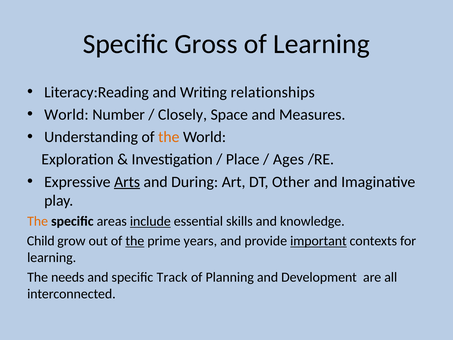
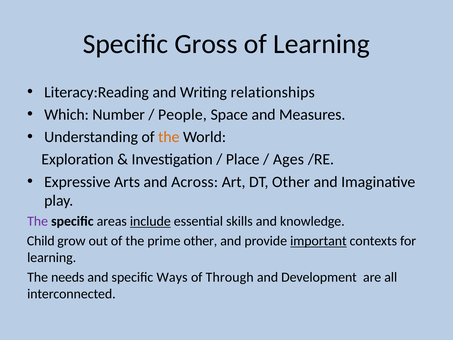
World: World -> Which (67, 114)
Closely: Closely -> People (182, 114)
Arts underline: present -> none (127, 182)
During: During -> Across (195, 182)
The colour: orange -> purple (38, 221)
the underline: present -> none (135, 241)
prime years: years -> other (200, 241)
Track: Track -> Ways (172, 277)
Planning: Planning -> Through (230, 277)
